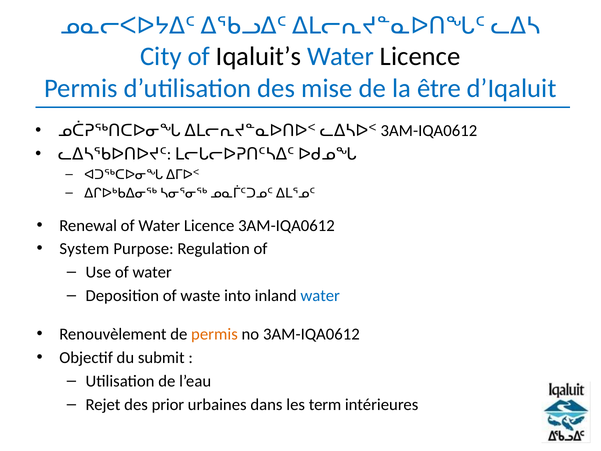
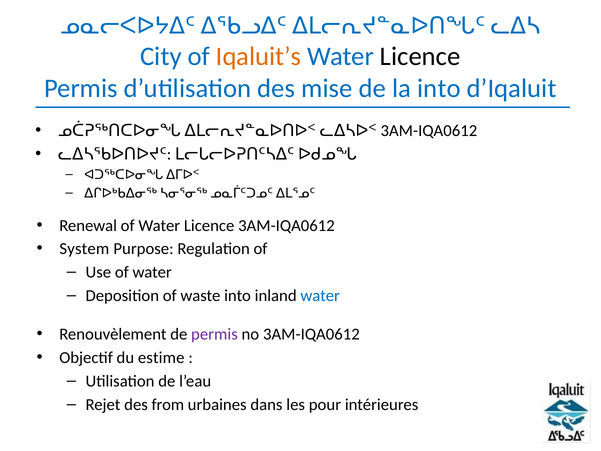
Iqaluit’s colour: black -> orange (259, 57)
la être: être -> into (439, 89)
permis colour: orange -> purple (214, 334)
submit: submit -> estime (161, 358)
prior: prior -> from (168, 404)
term: term -> pour (325, 404)
